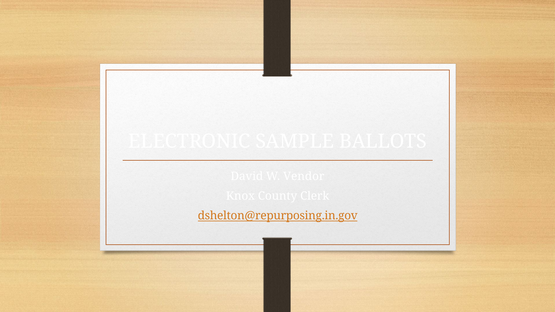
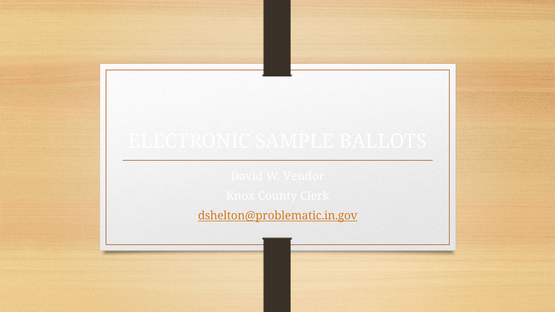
dshelton@repurposing.in.gov: dshelton@repurposing.in.gov -> dshelton@problematic.in.gov (278, 216)
